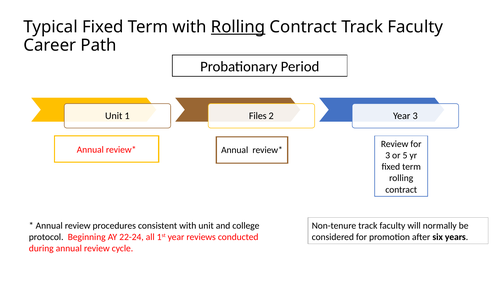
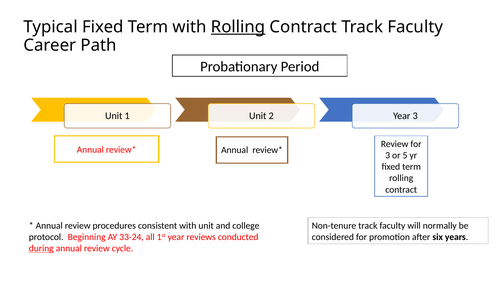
Files: Files -> Unit (258, 116)
22-24: 22-24 -> 33-24 (131, 237)
during underline: none -> present (41, 248)
